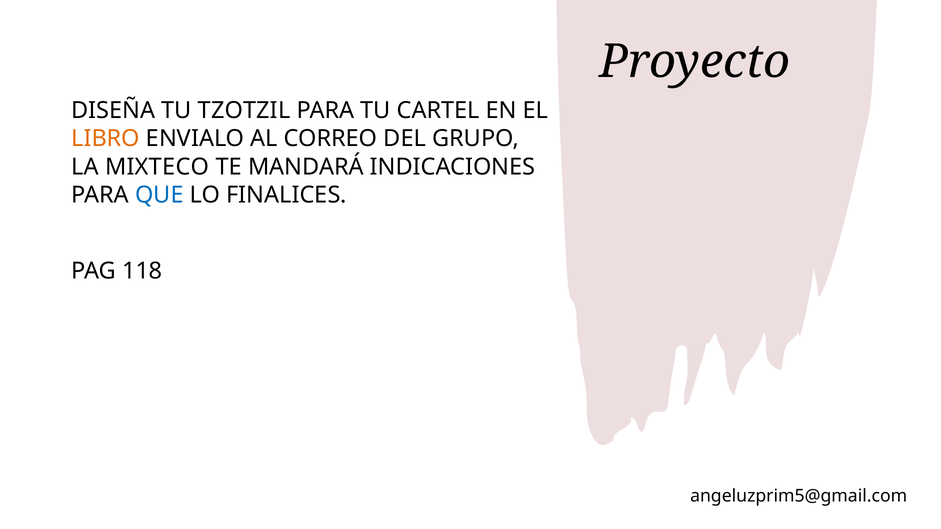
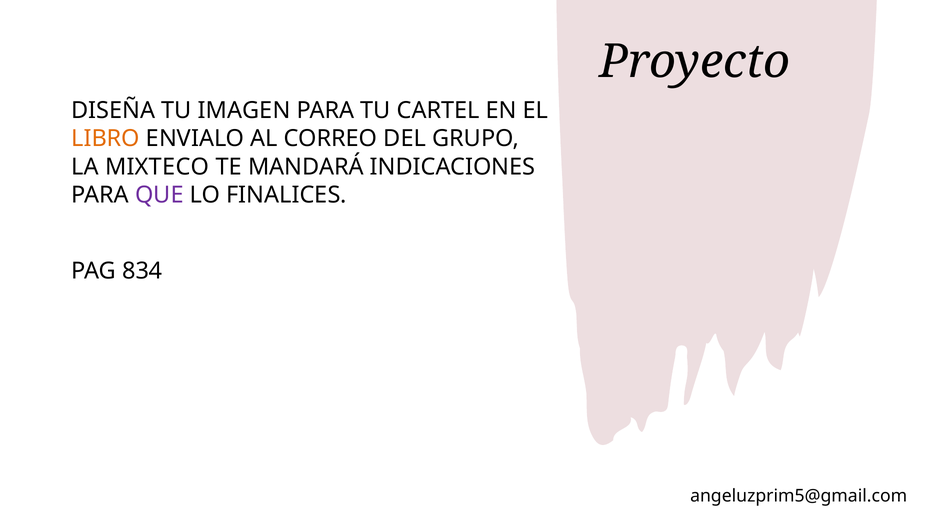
TZOTZIL: TZOTZIL -> IMAGEN (244, 110)
QUE colour: blue -> purple (159, 195)
118: 118 -> 834 (142, 271)
